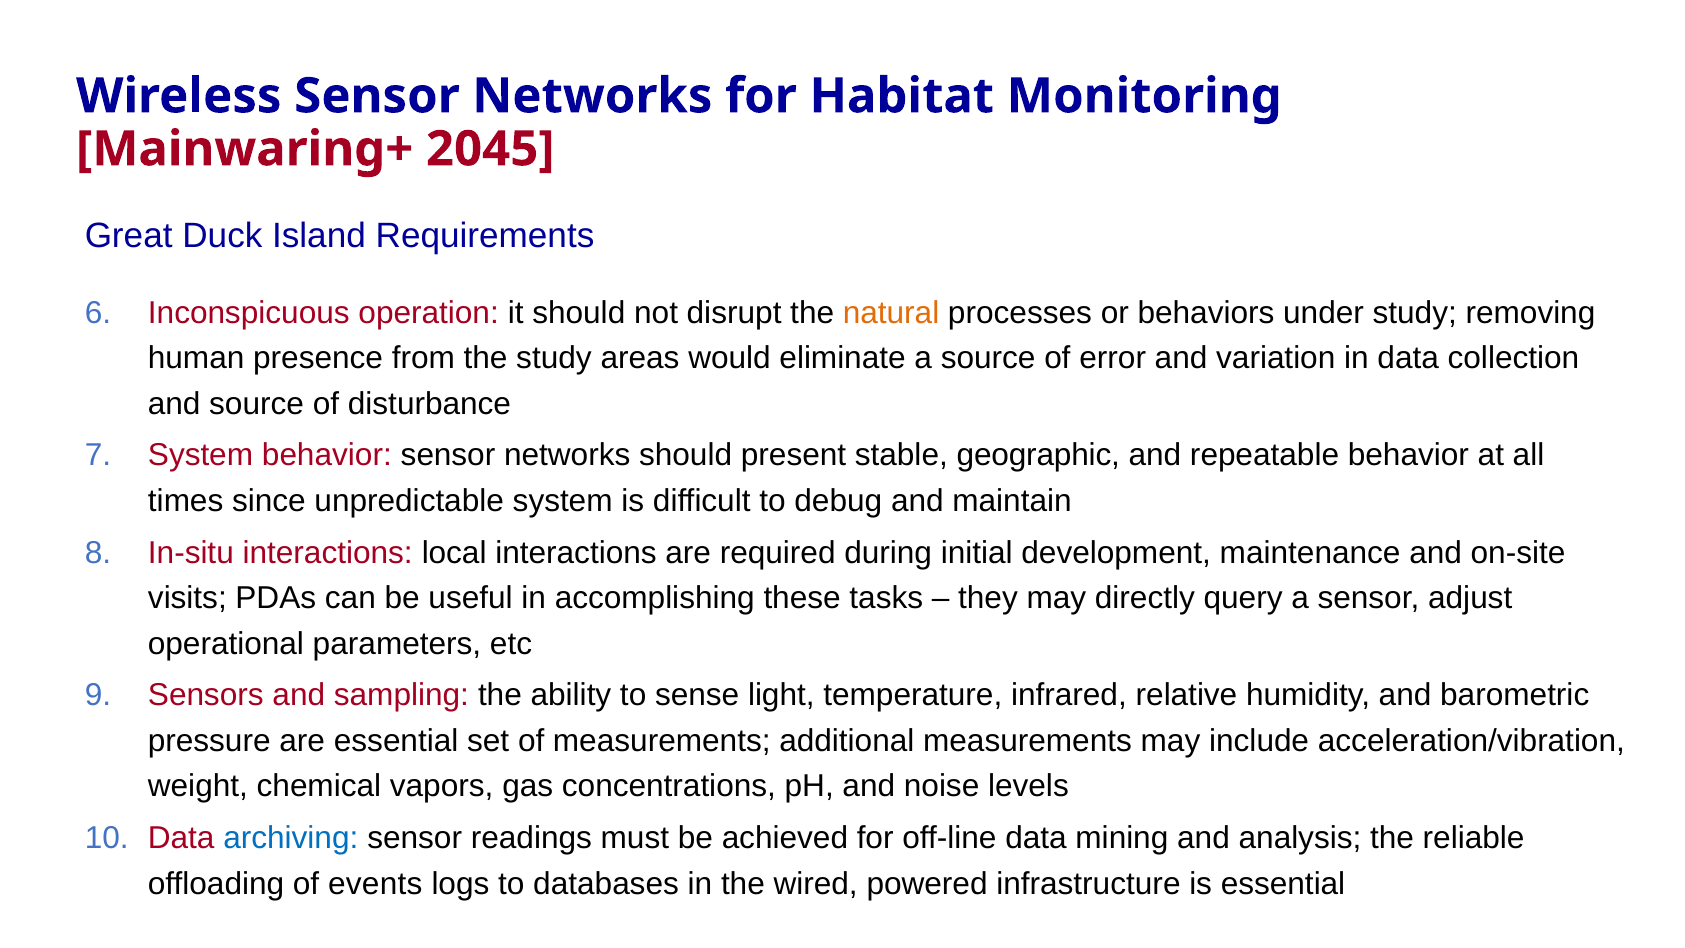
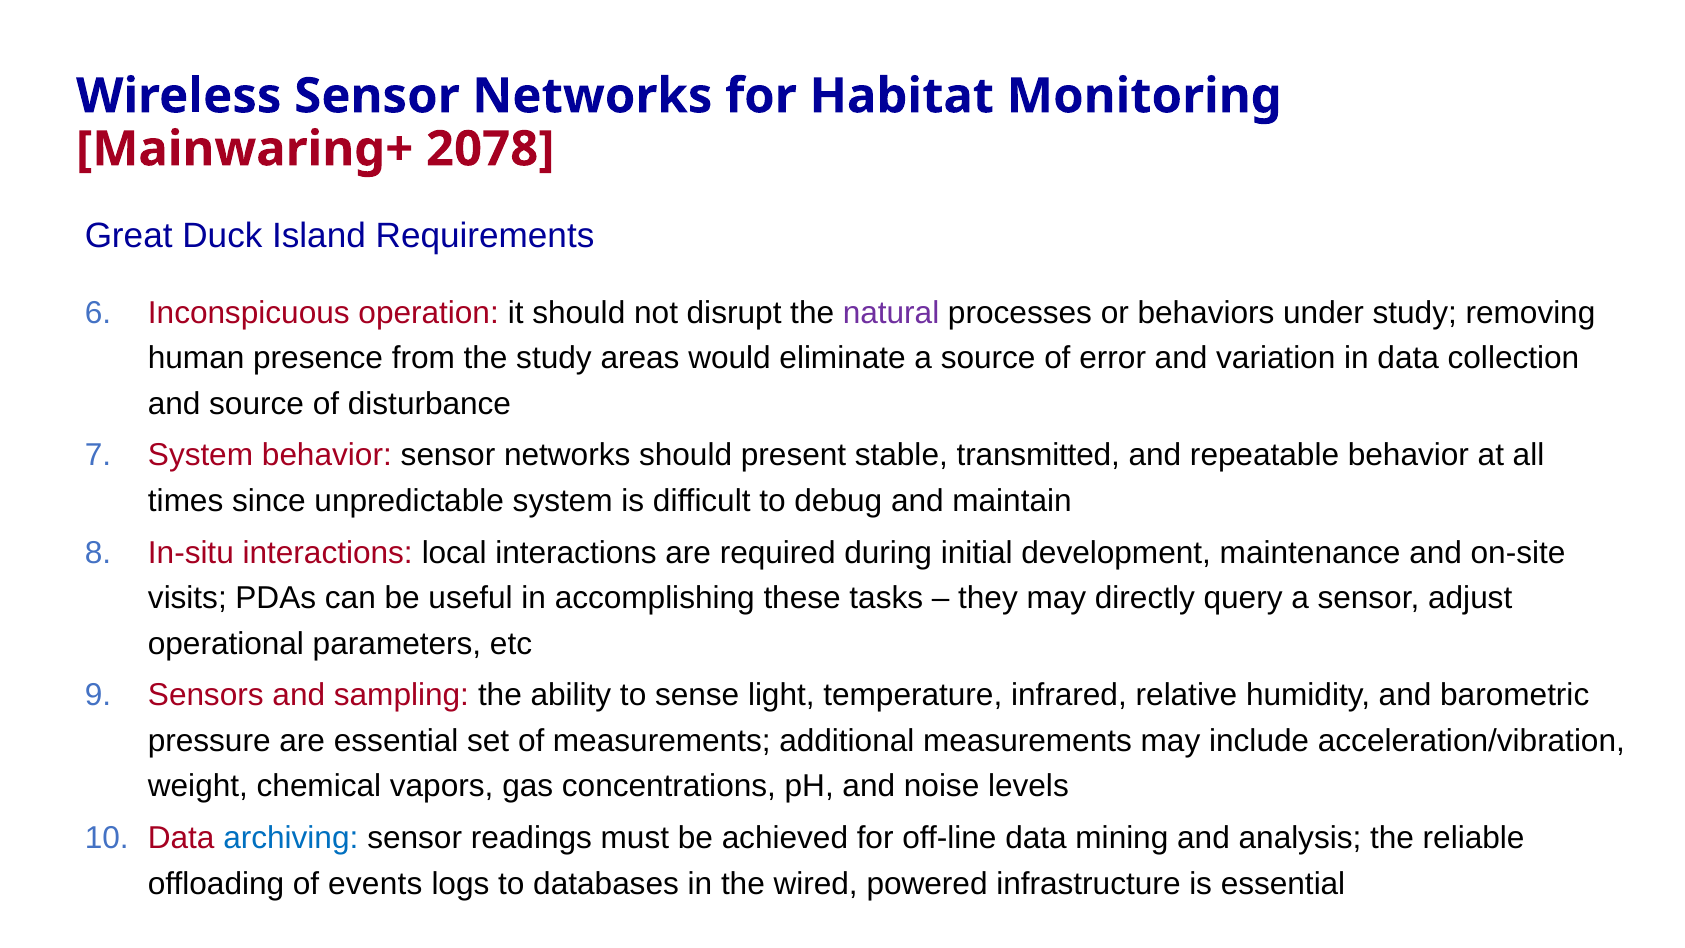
2045: 2045 -> 2078 (490, 149)
natural colour: orange -> purple (891, 313)
geographic: geographic -> transmitted (1038, 455)
